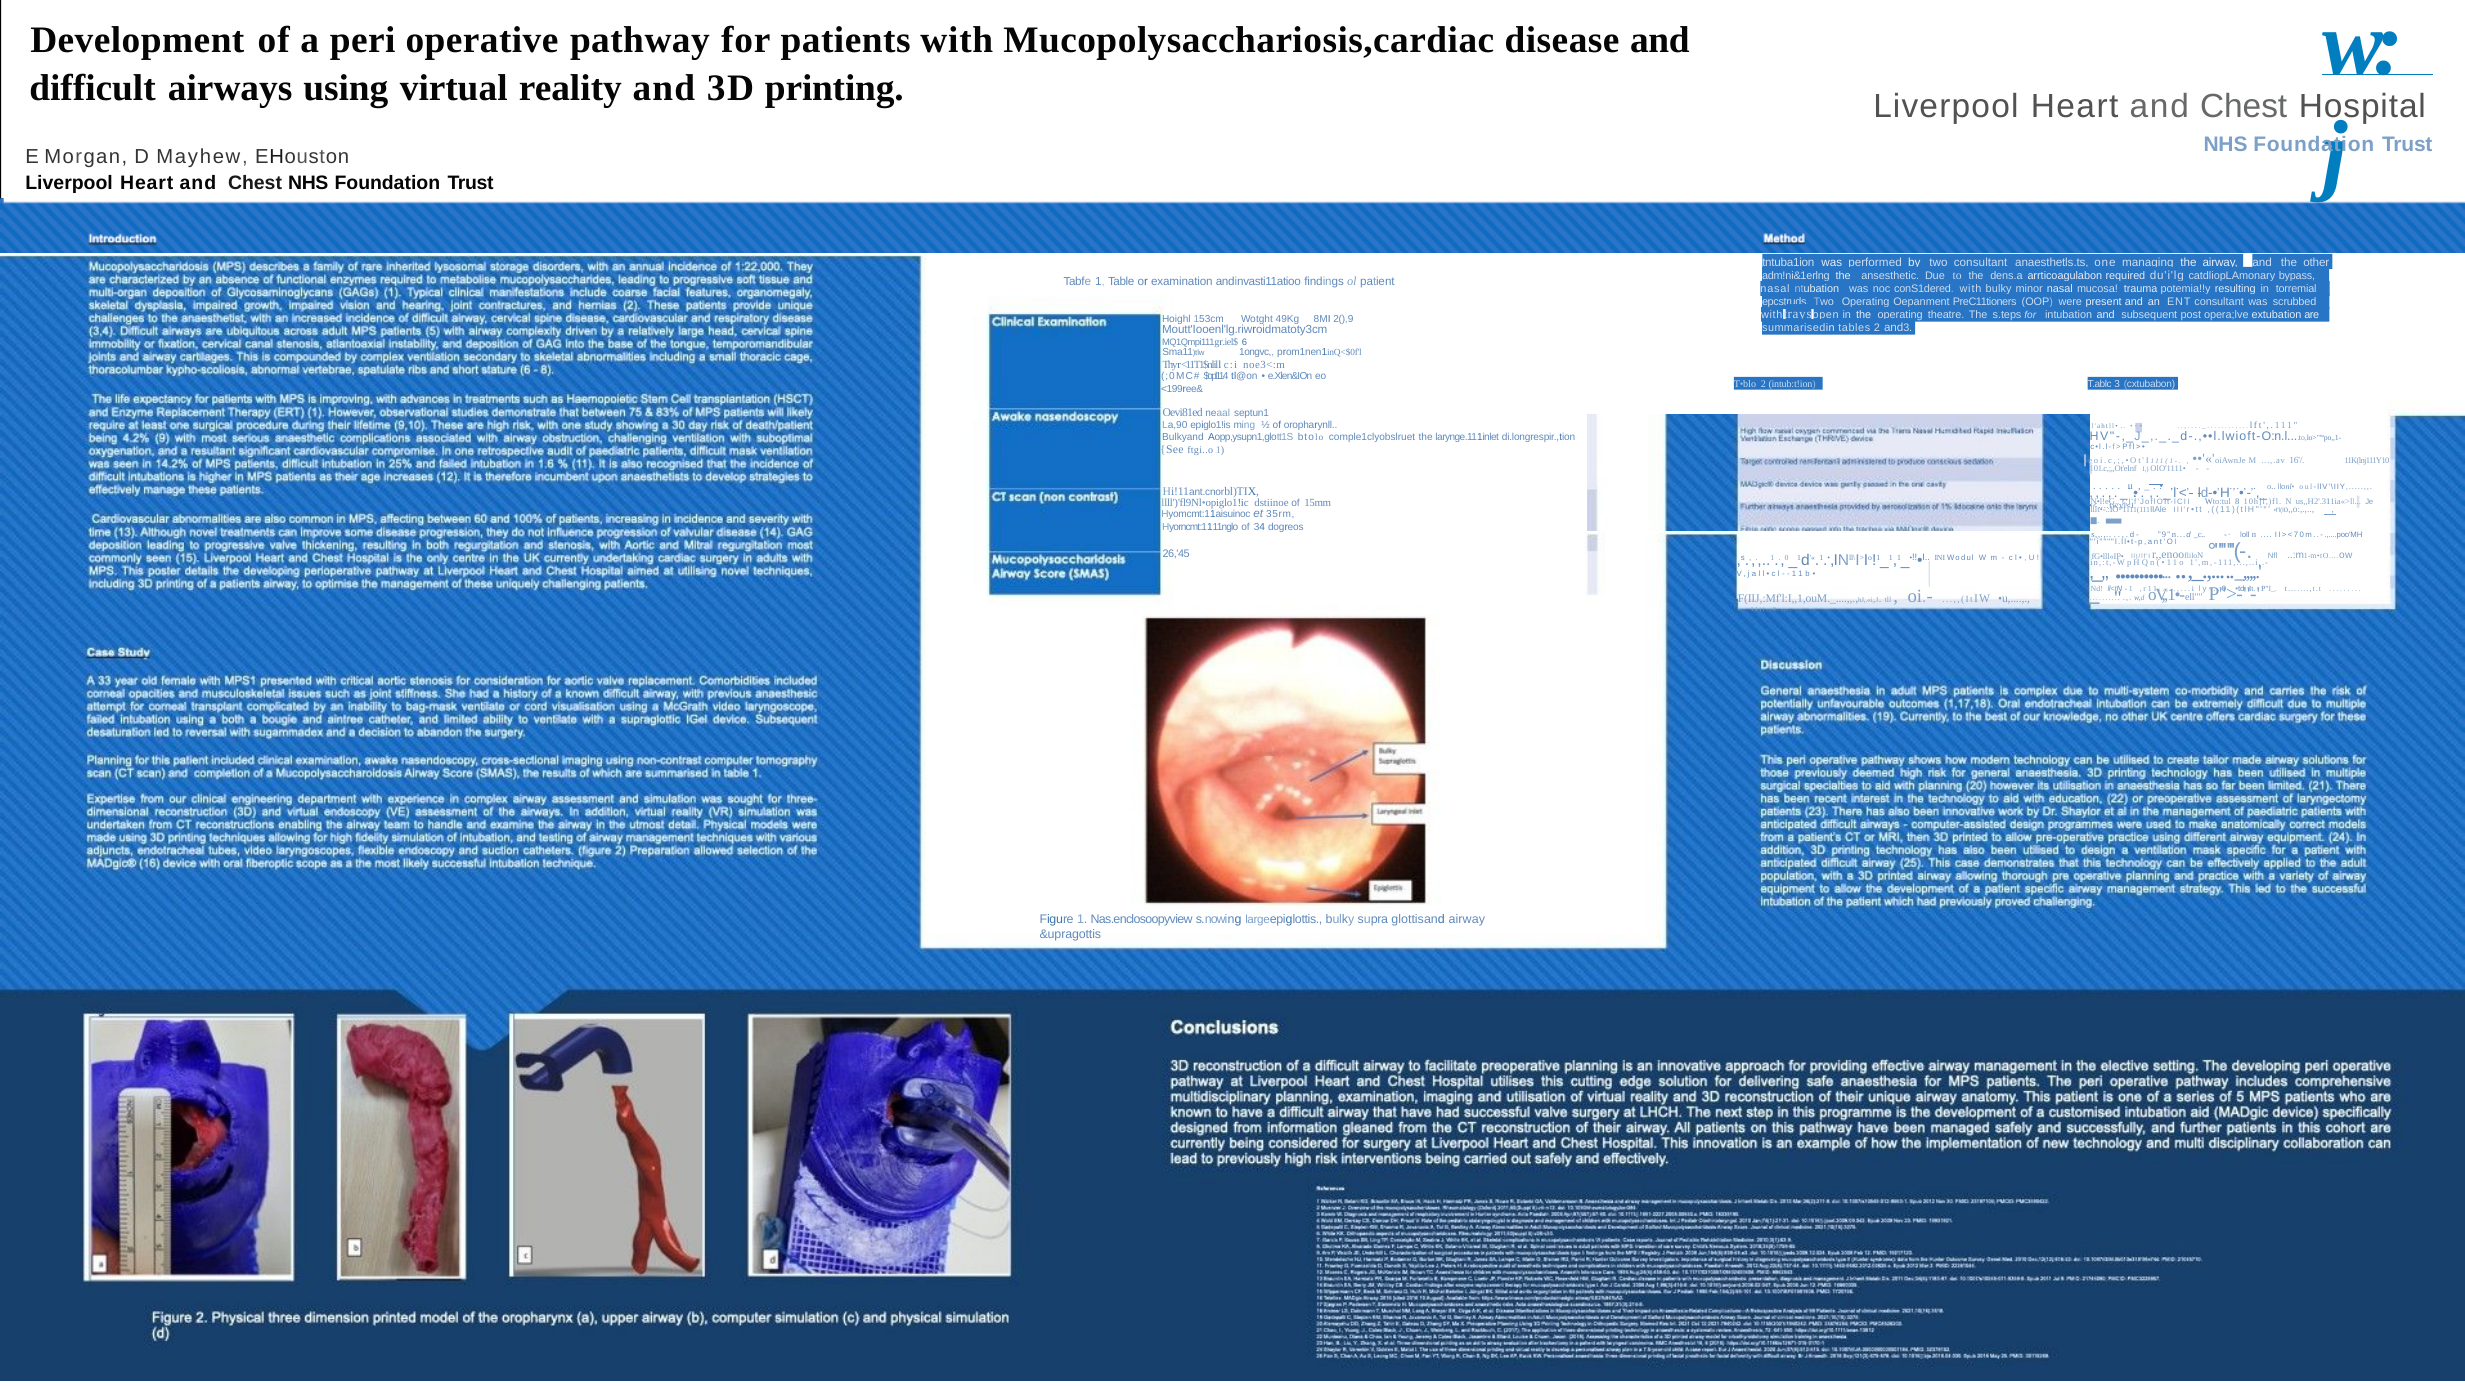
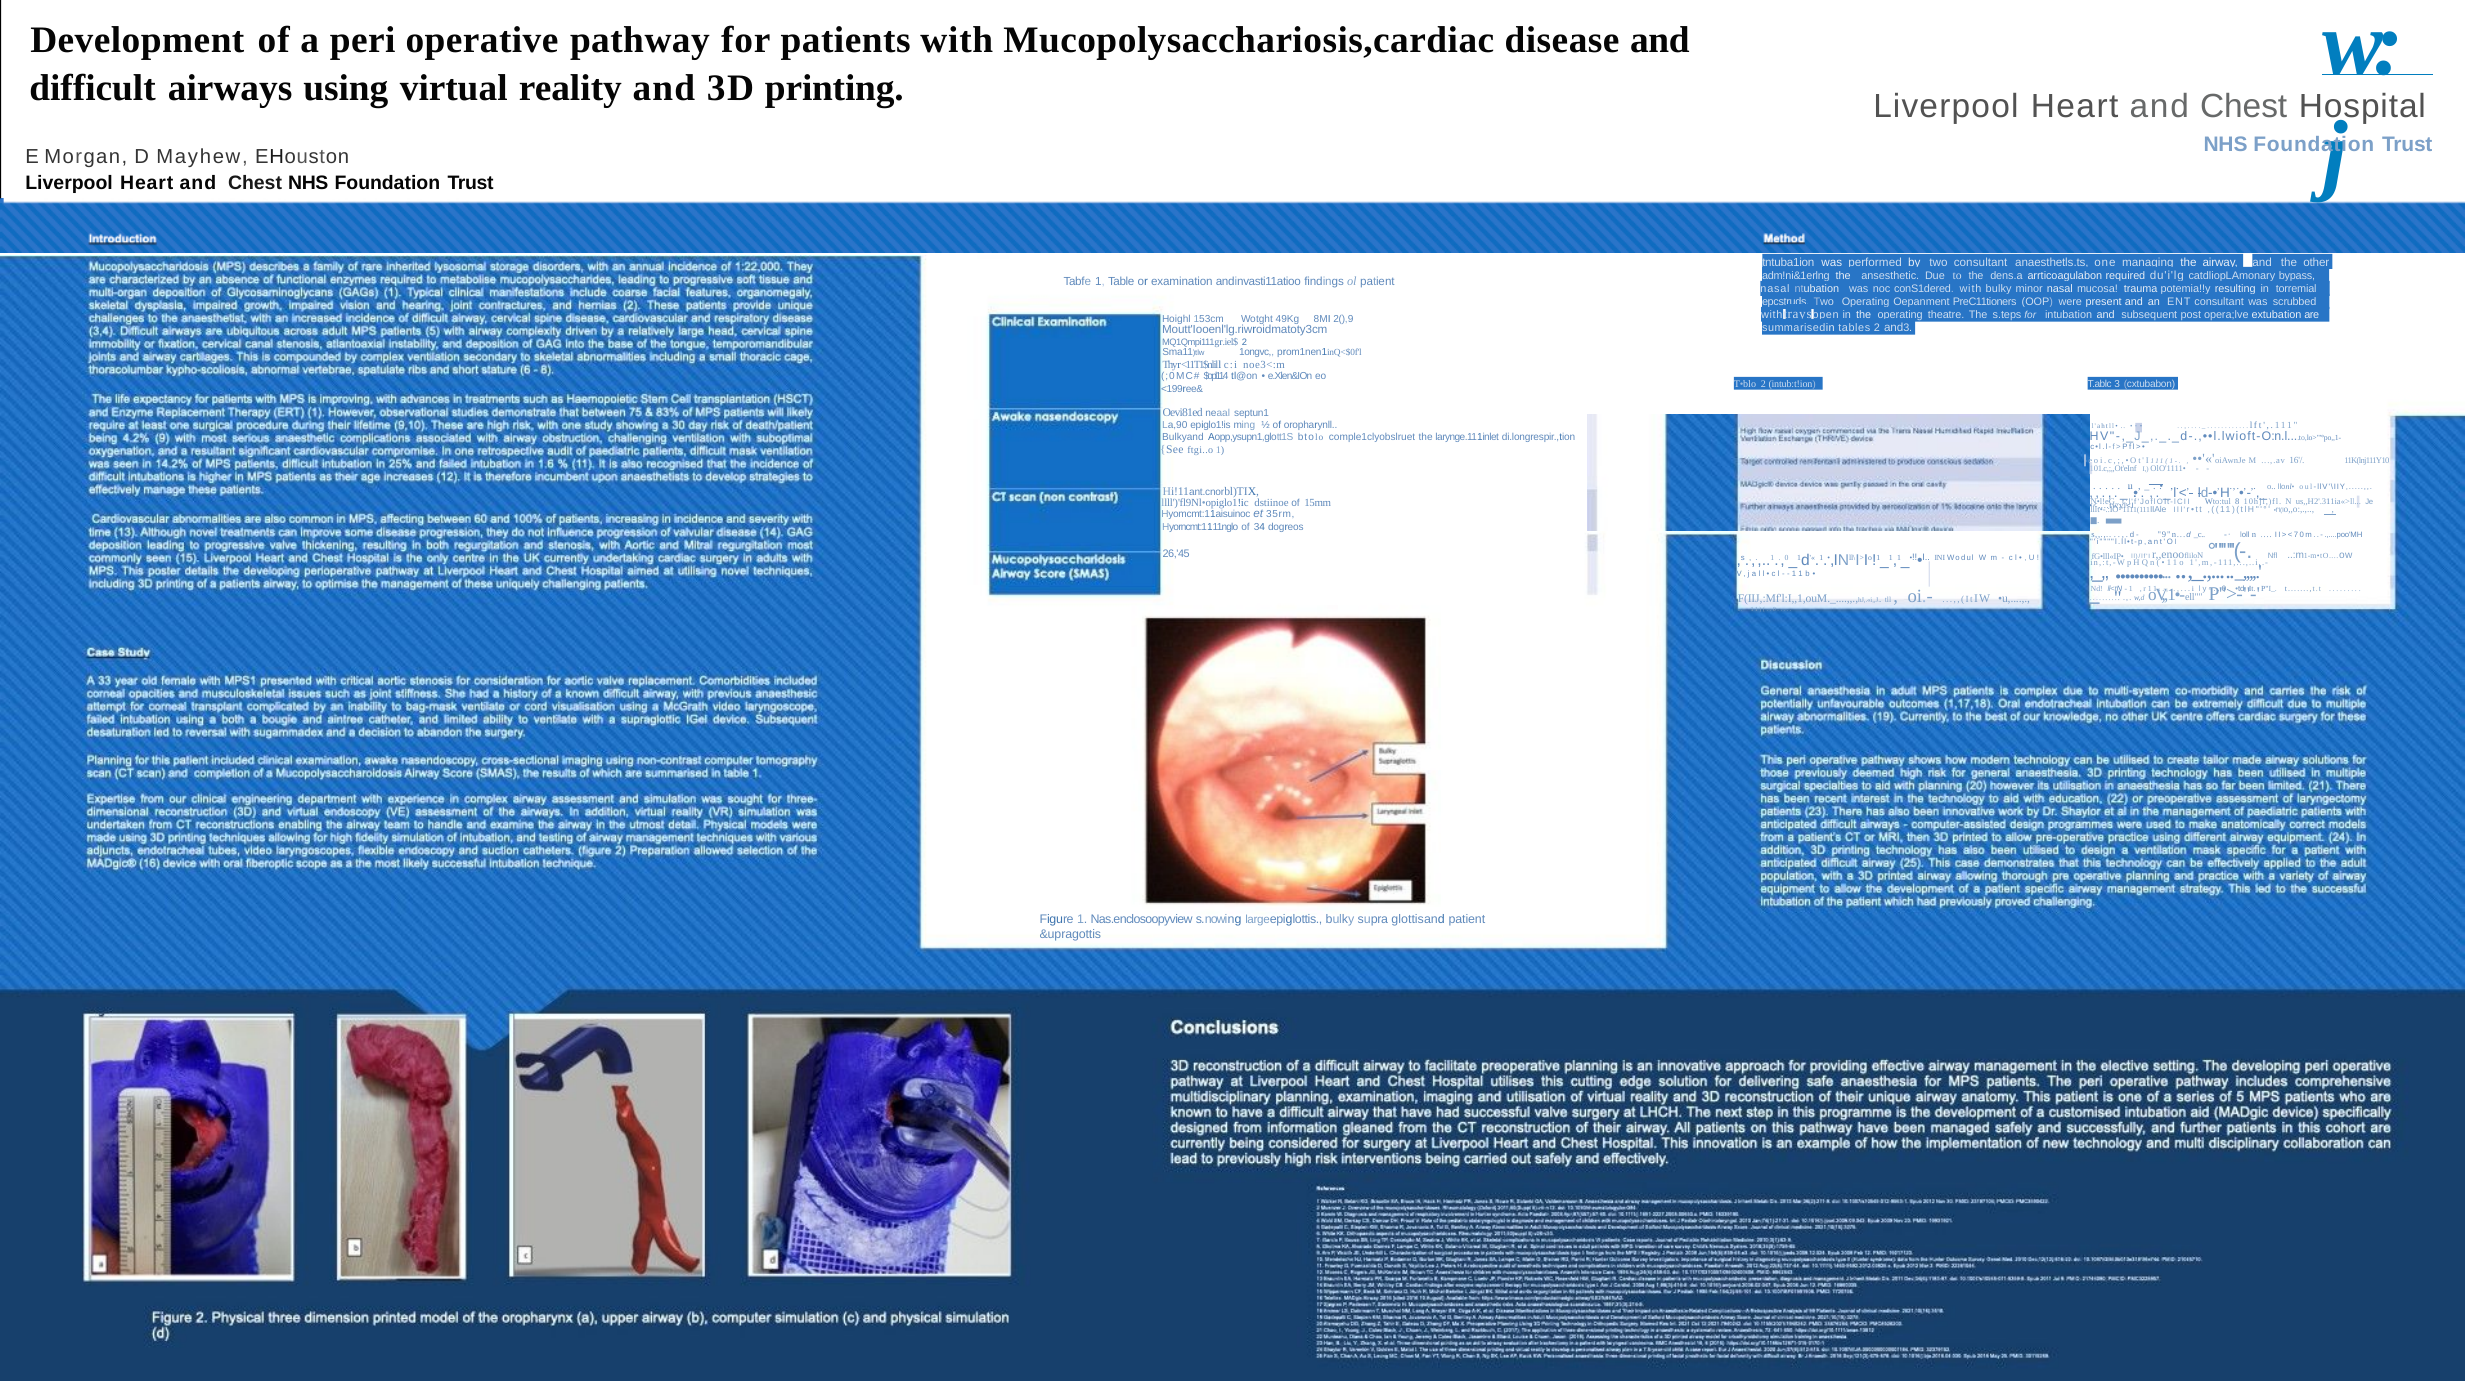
MQ1Qmpi111gr.iel$ 6: 6 -> 2 (1244, 342)
glottisand airway: airway -> patient (1467, 920)
